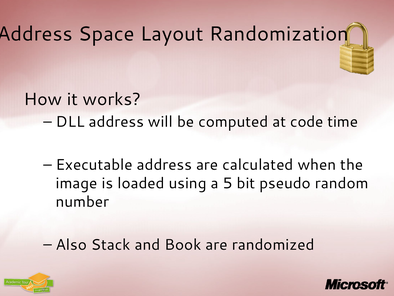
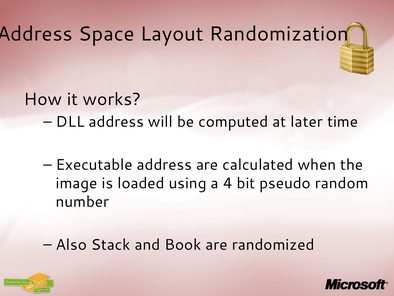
code: code -> later (307, 122)
5: 5 -> 4 (228, 183)
